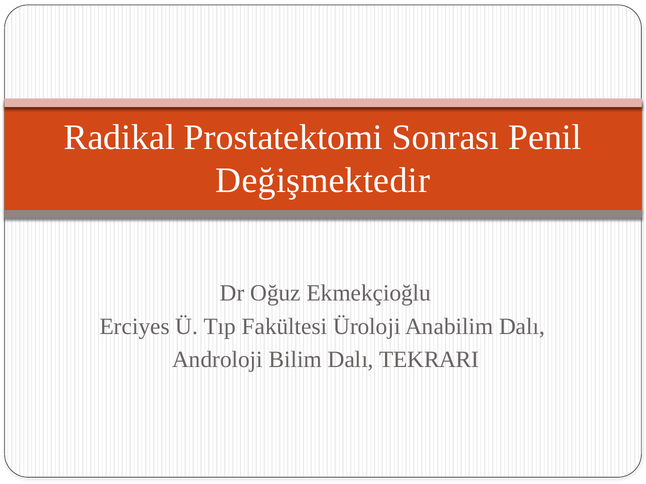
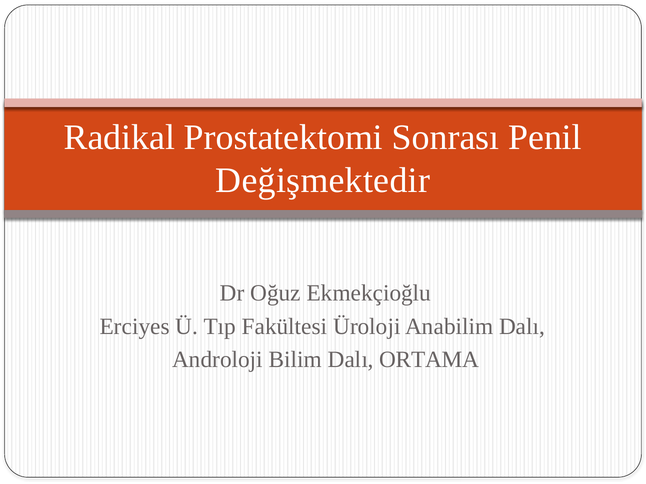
TEKRARI: TEKRARI -> ORTAMA (429, 360)
